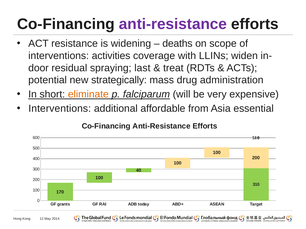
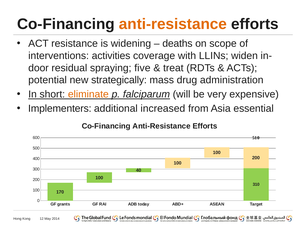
anti-resistance colour: purple -> orange (173, 24)
last: last -> five (142, 68)
Interventions: Interventions -> Implementers (60, 109)
affordable: affordable -> increased (163, 109)
